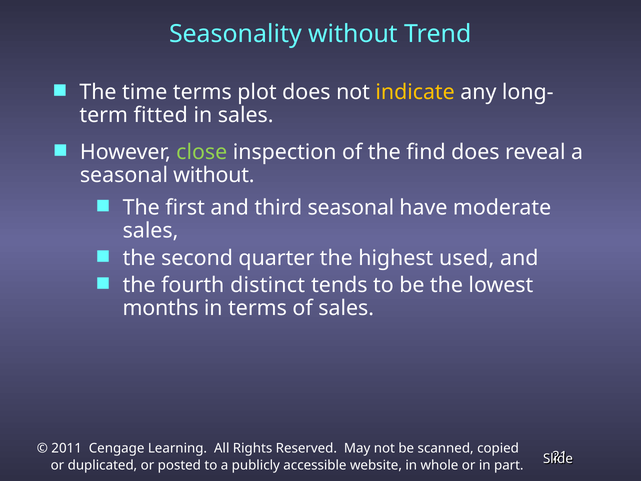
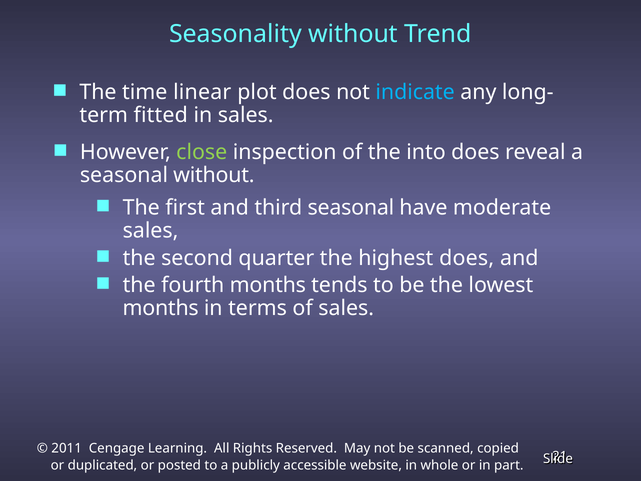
time terms: terms -> linear (202, 92)
indicate colour: yellow -> light blue (415, 92)
find: find -> into (426, 152)
highest used: used -> does (467, 258)
fourth distinct: distinct -> months (268, 285)
